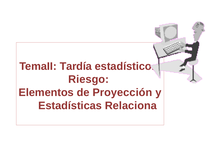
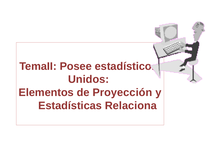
Tardía: Tardía -> Posee (76, 66)
Riesgo: Riesgo -> Unidos (89, 79)
